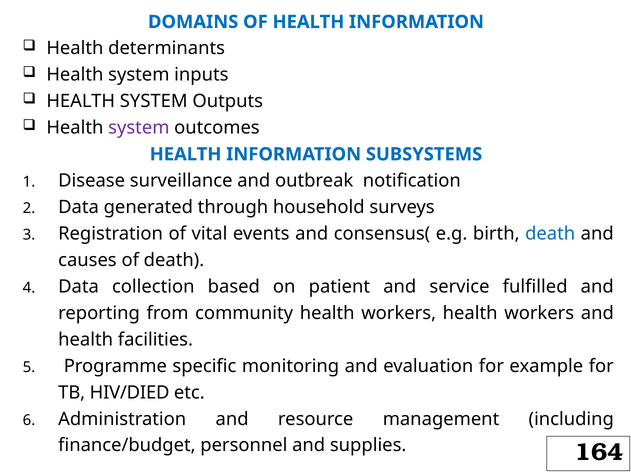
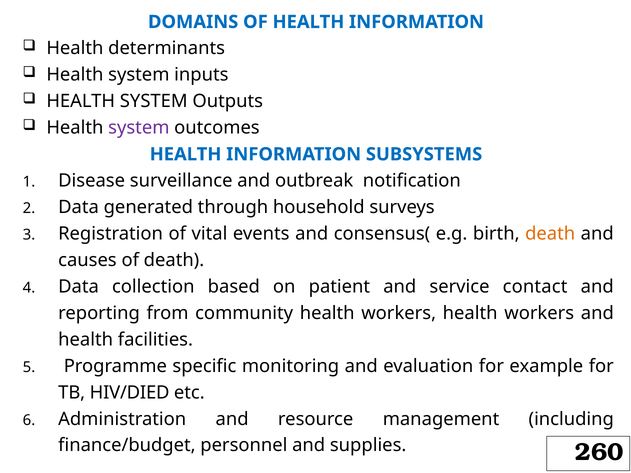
death colour: blue -> orange (550, 234)
fulfilled: fulfilled -> contact (535, 287)
164: 164 -> 260 (599, 452)
